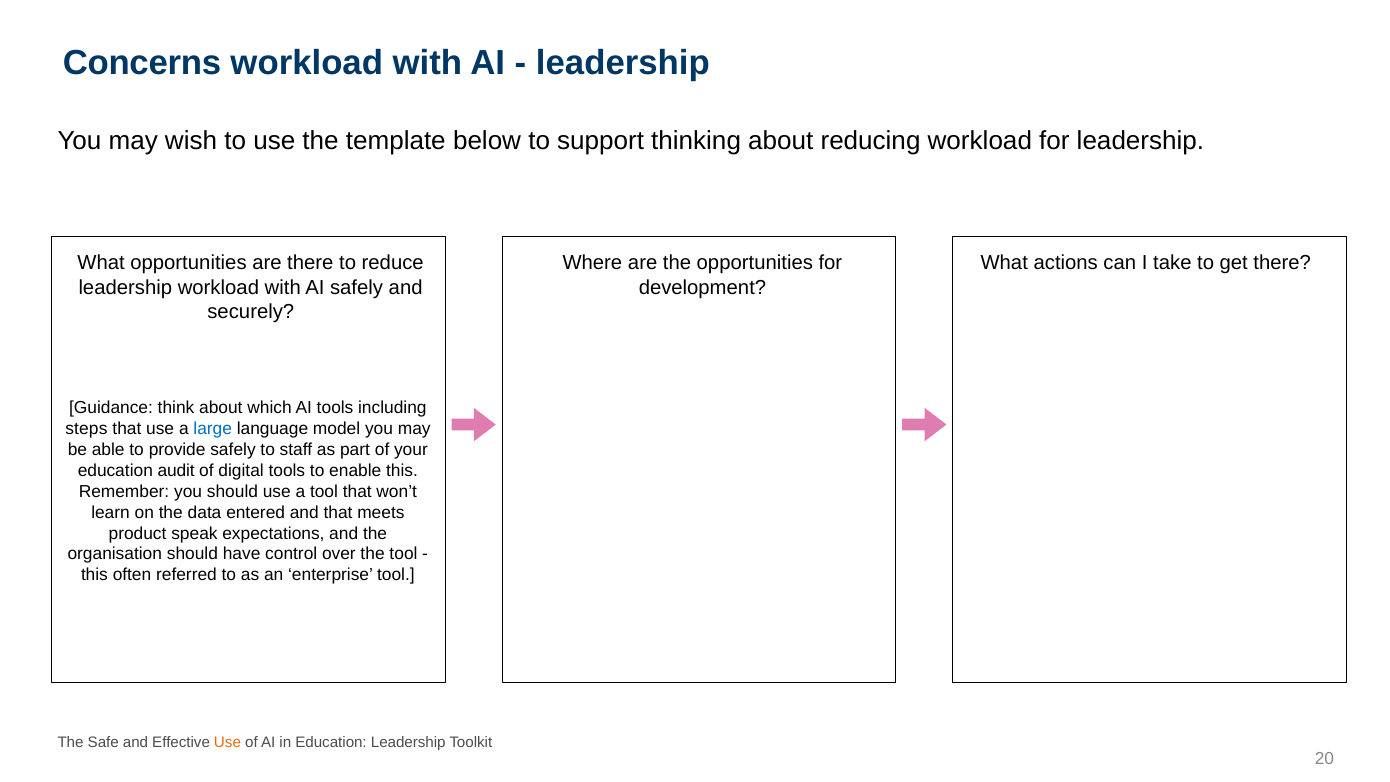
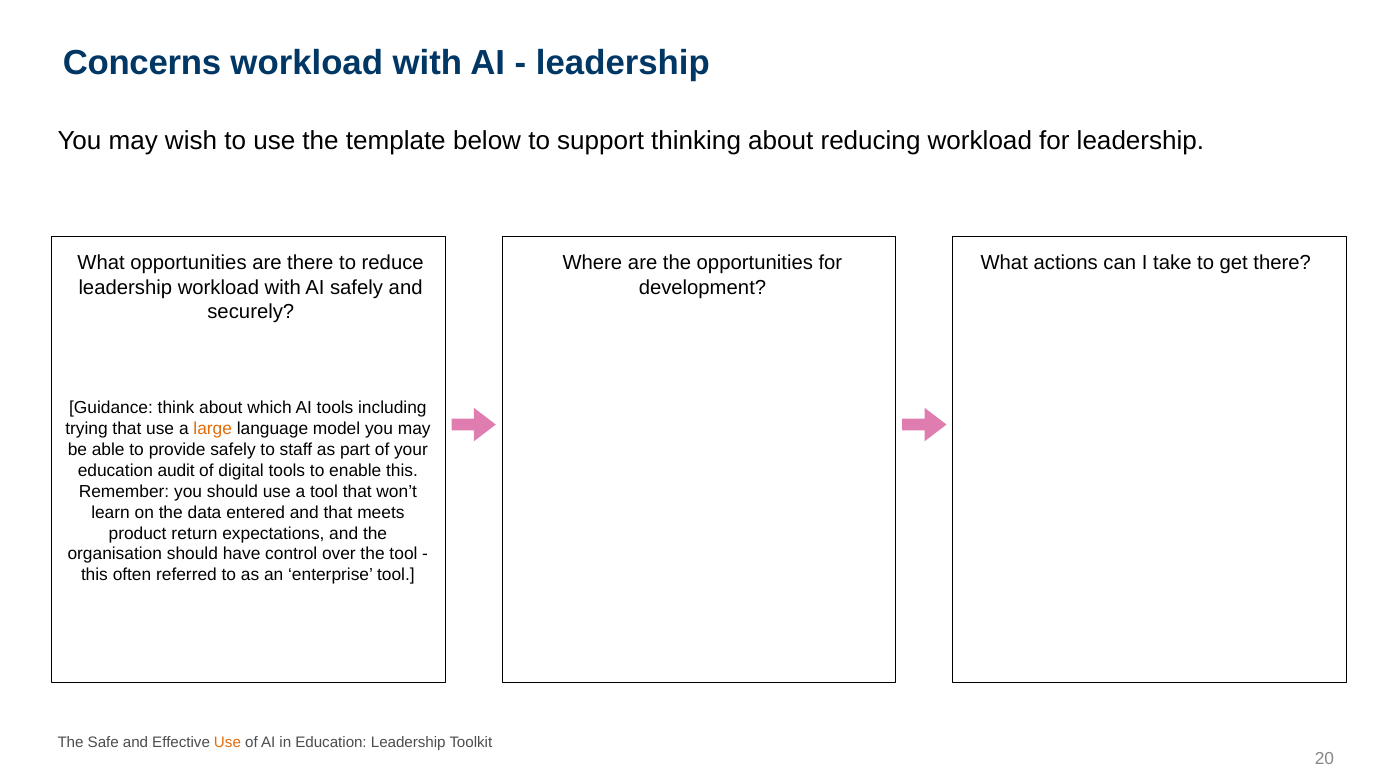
steps: steps -> trying (87, 429)
large colour: blue -> orange (213, 429)
speak: speak -> return (194, 533)
